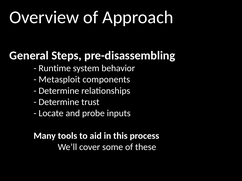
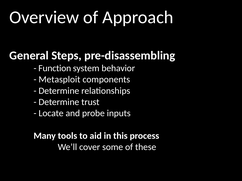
Runtime: Runtime -> Function (55, 68)
